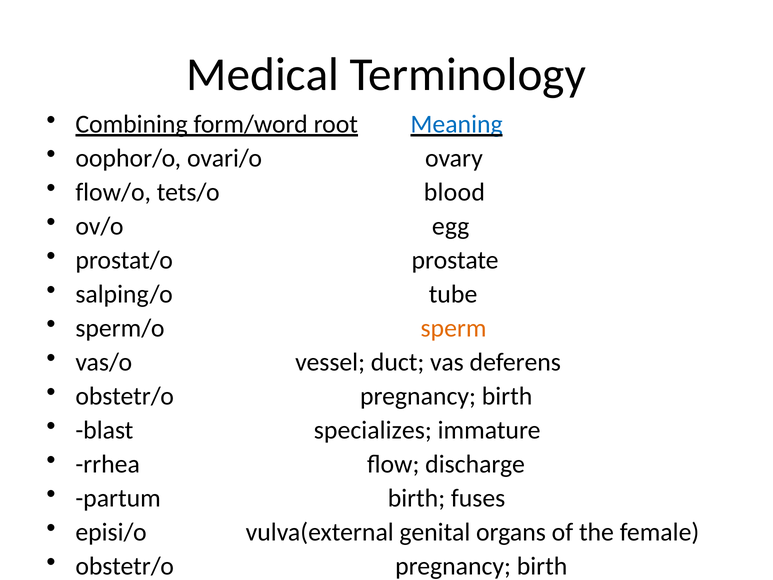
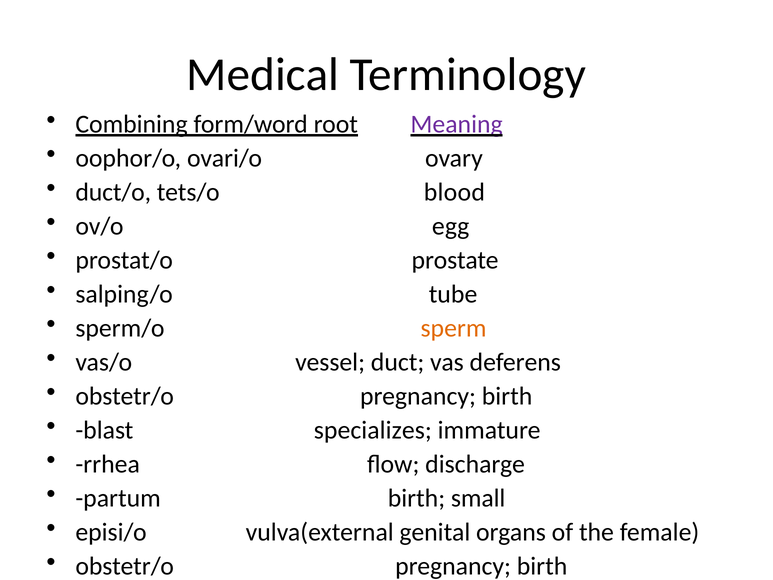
Meaning colour: blue -> purple (457, 124)
flow/o: flow/o -> duct/o (113, 192)
fuses: fuses -> small (478, 498)
